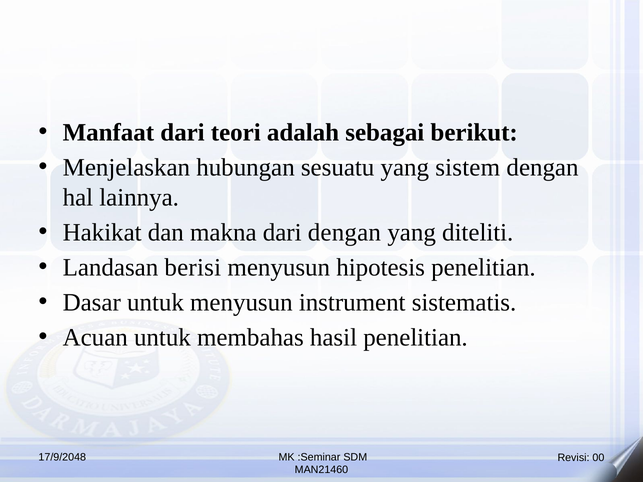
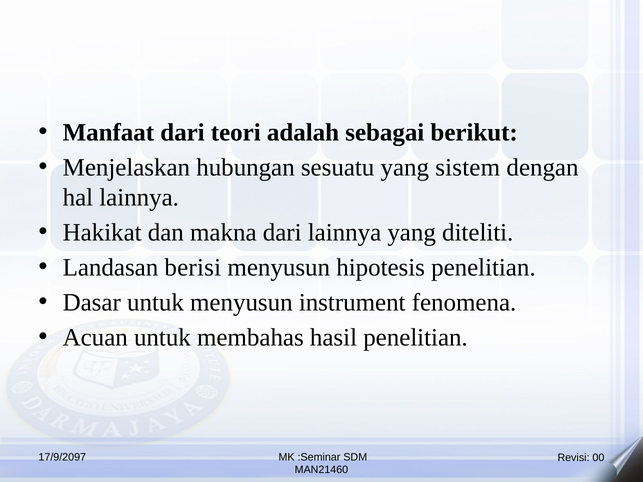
dari dengan: dengan -> lainnya (344, 233)
sistematis: sistematis -> fenomena (464, 303)
17/9/2048: 17/9/2048 -> 17/9/2097 (62, 457)
